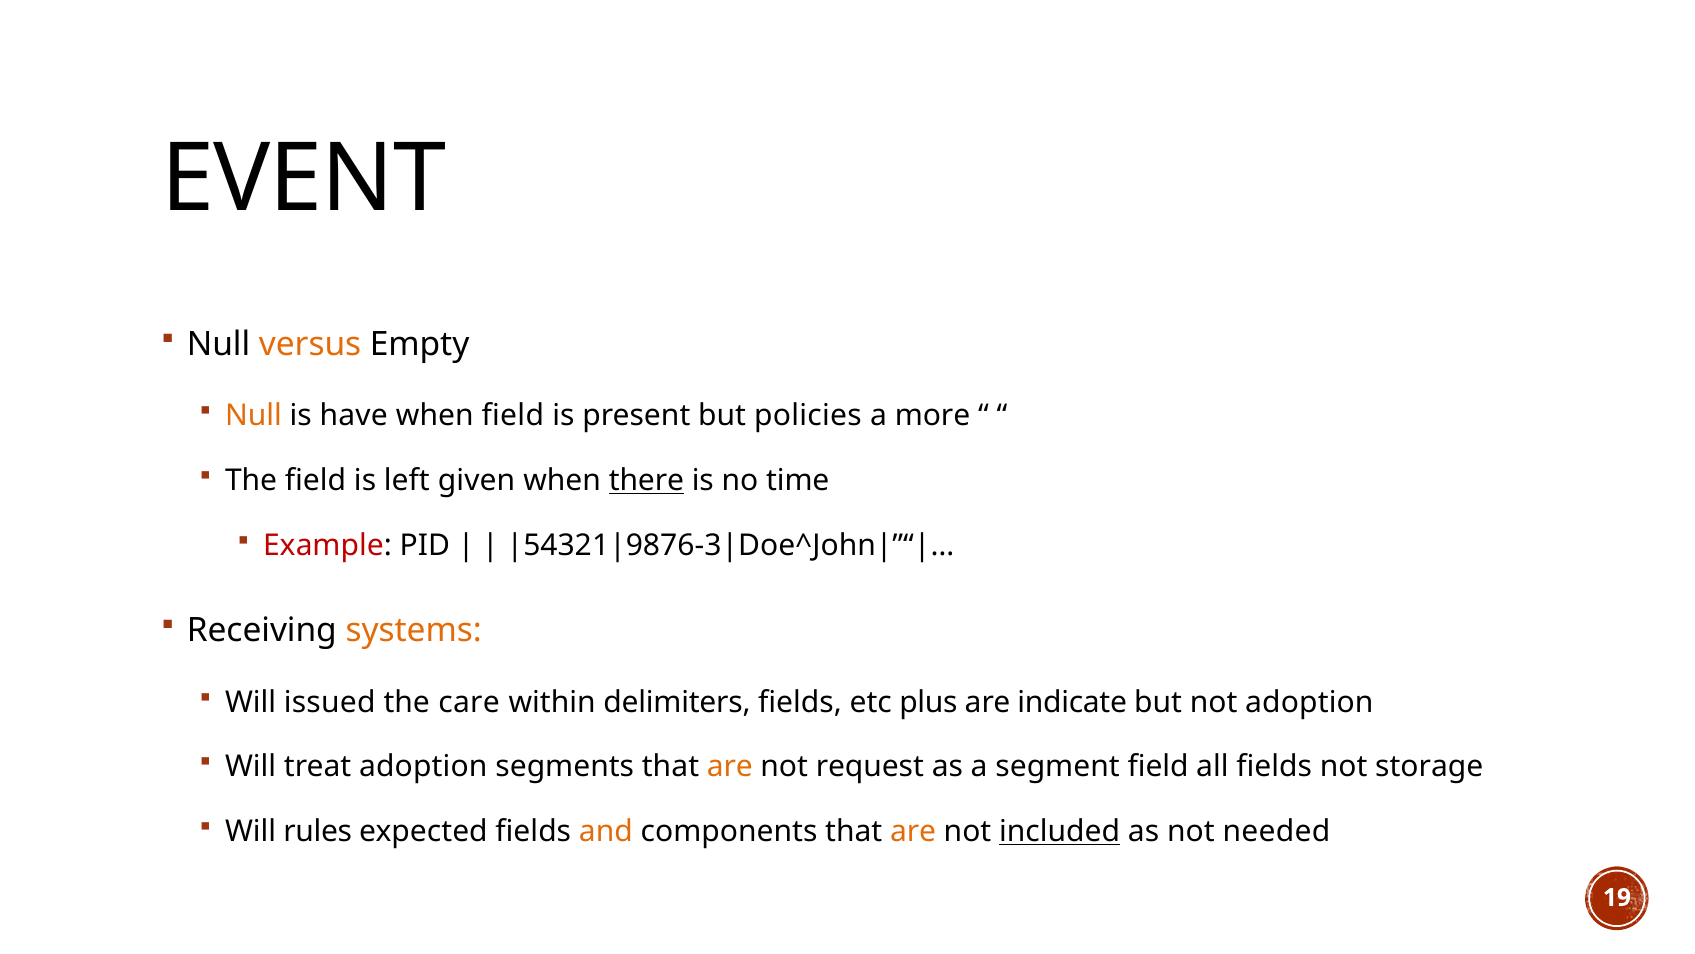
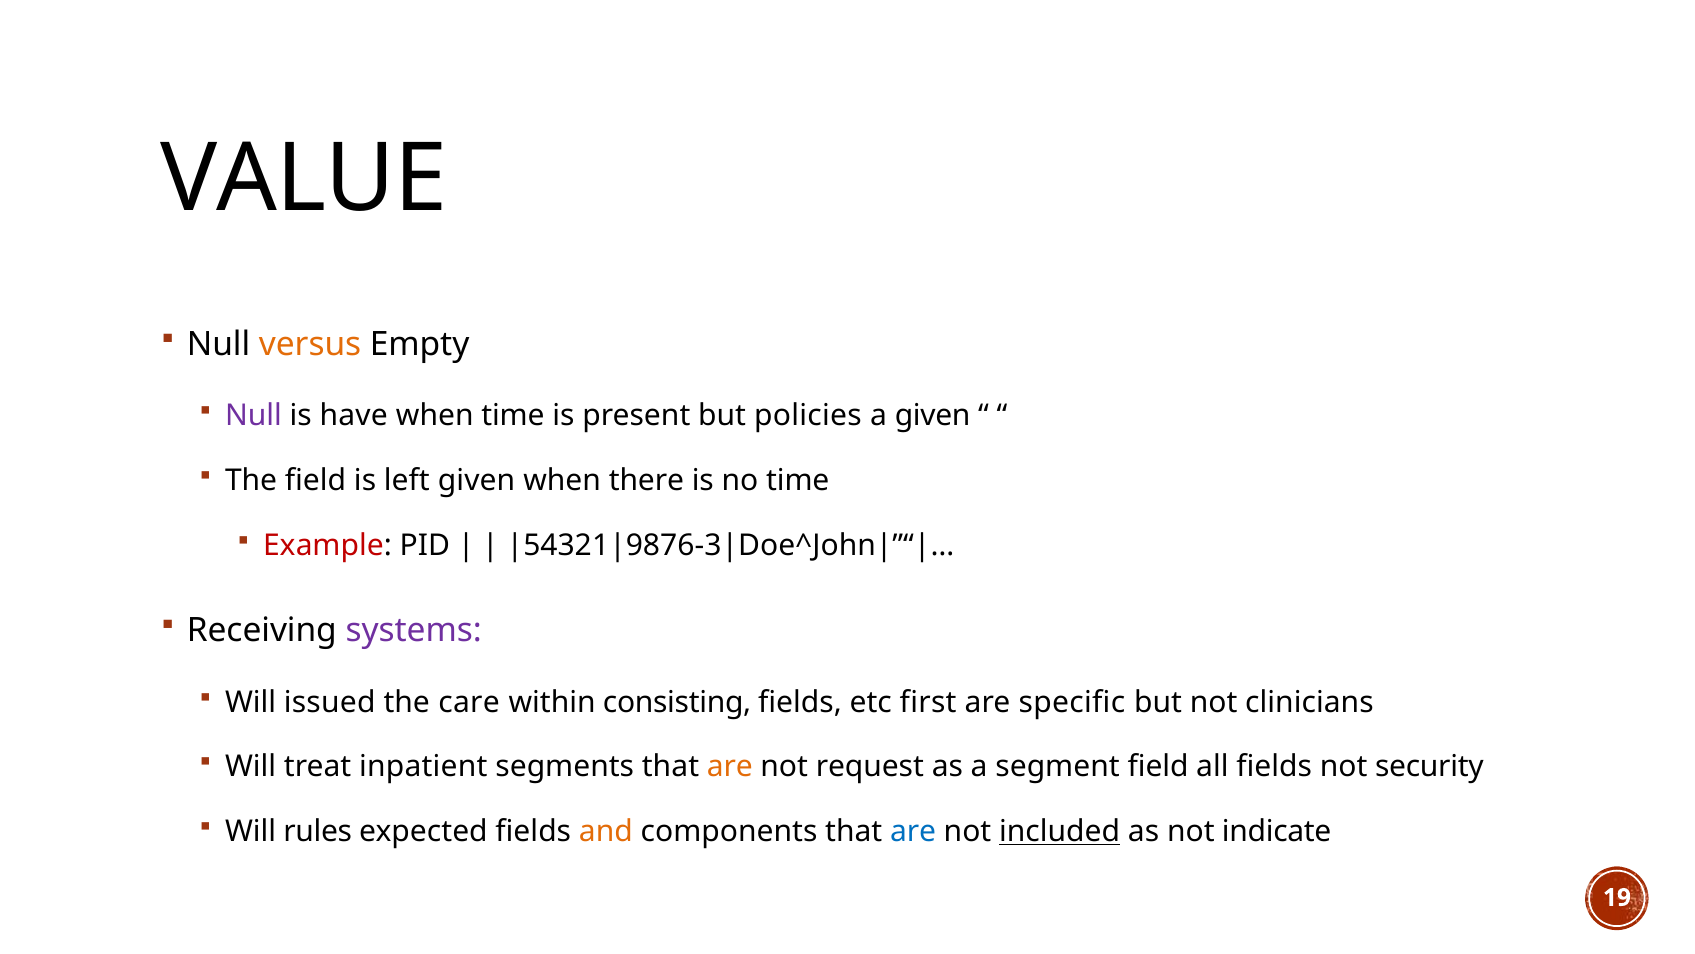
EVENT: EVENT -> VALUE (304, 179)
Null colour: orange -> purple (253, 416)
when field: field -> time (513, 416)
a more: more -> given (933, 416)
there underline: present -> none (646, 480)
systems colour: orange -> purple (414, 630)
delimiters: delimiters -> consisting (677, 702)
plus: plus -> first (928, 702)
indicate: indicate -> specific (1072, 702)
not adoption: adoption -> clinicians (1309, 702)
treat adoption: adoption -> inpatient (423, 766)
storage: storage -> security (1429, 766)
are colour: orange -> blue (913, 831)
needed: needed -> indicate (1277, 831)
